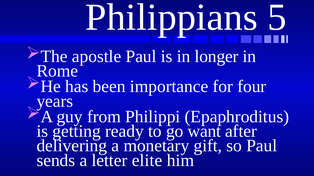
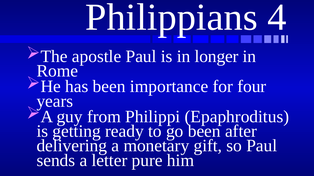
5: 5 -> 4 (277, 17)
go want: want -> been (204, 132)
elite: elite -> pure (147, 161)
